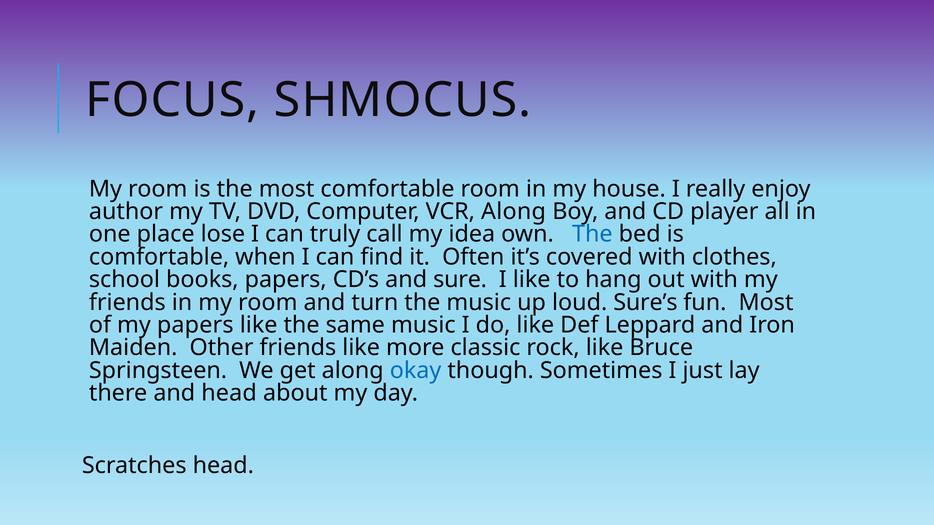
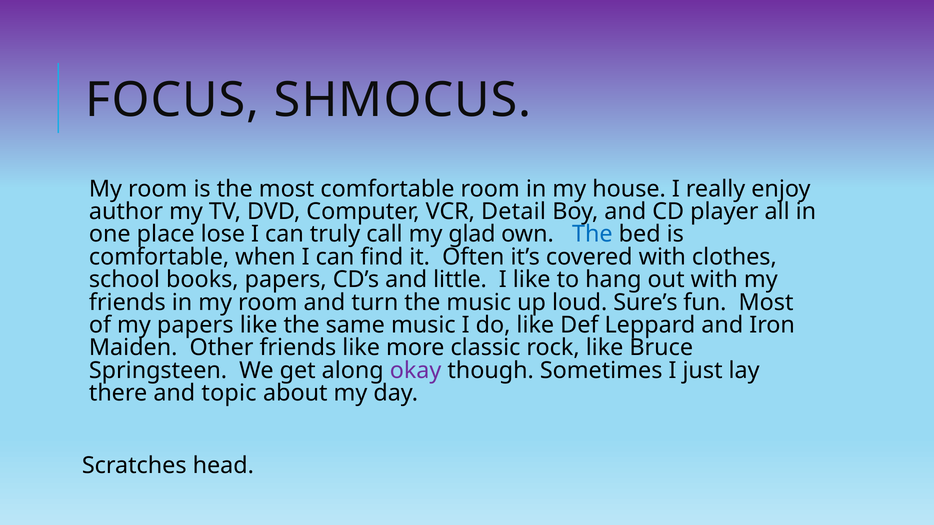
VCR Along: Along -> Detail (514, 212)
idea: idea -> glad (472, 234)
sure: sure -> little (460, 280)
okay colour: blue -> purple (416, 371)
and head: head -> topic (229, 393)
